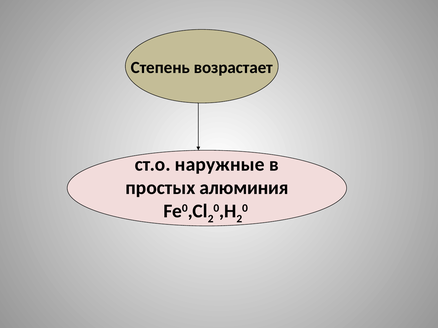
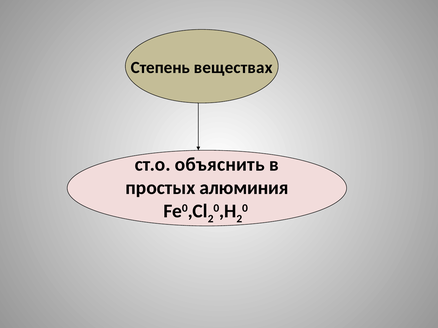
возрастает: возрастает -> веществах (233, 68)
наружные: наружные -> объяснить (220, 165)
